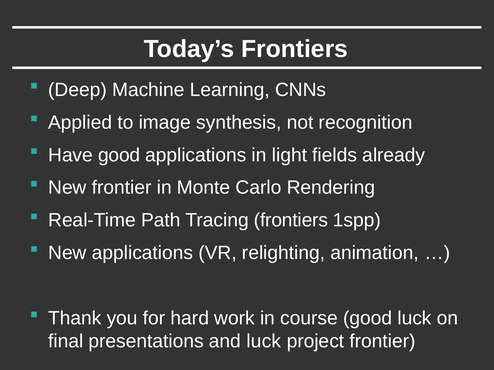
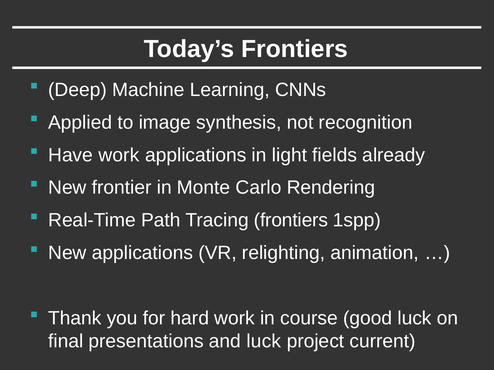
Have good: good -> work (119, 155)
project frontier: frontier -> current (383, 342)
